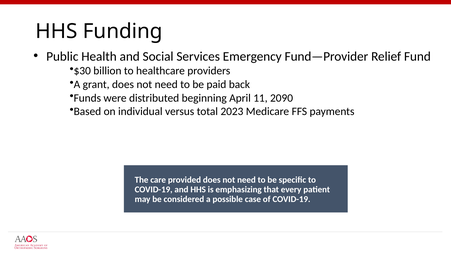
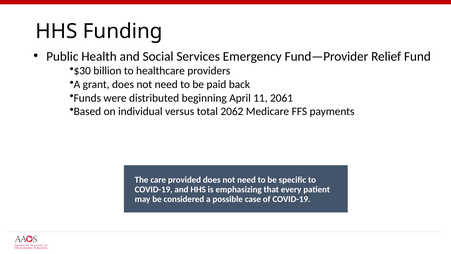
2090: 2090 -> 2061 (282, 98)
2023: 2023 -> 2062 (232, 111)
